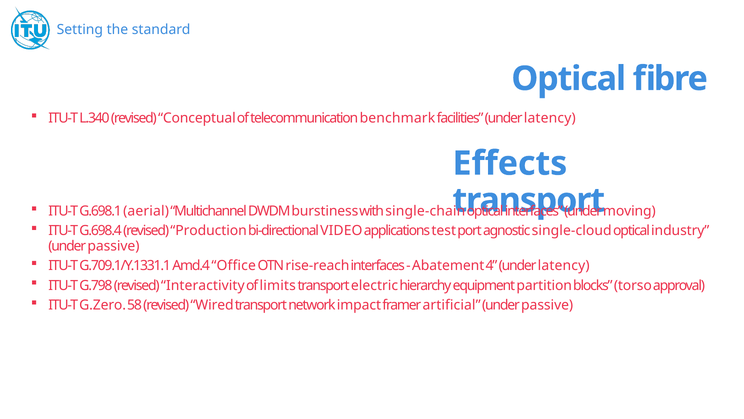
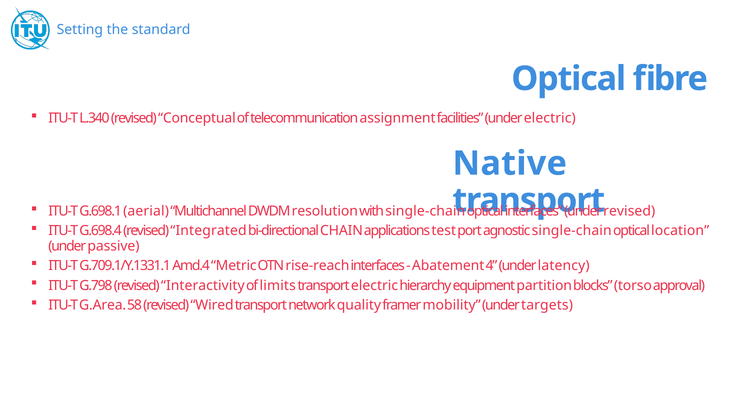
benchmark: benchmark -> assignment (398, 118)
facilities under latency: latency -> electric (550, 118)
Effects: Effects -> Native (510, 163)
burstiness: burstiness -> resolution (325, 211)
moving: moving -> revised (629, 211)
Production: Production -> Integrated (208, 231)
VIDEO: VIDEO -> CHAIN (341, 231)
agnostic single-cloud: single-cloud -> single-chain (572, 231)
industry: industry -> location (680, 231)
Office: Office -> Metric (234, 265)
G.Zero: G.Zero -> G.Area (103, 305)
impact: impact -> quality (359, 305)
artificial: artificial -> mobility (452, 305)
passive: passive -> targets (547, 305)
